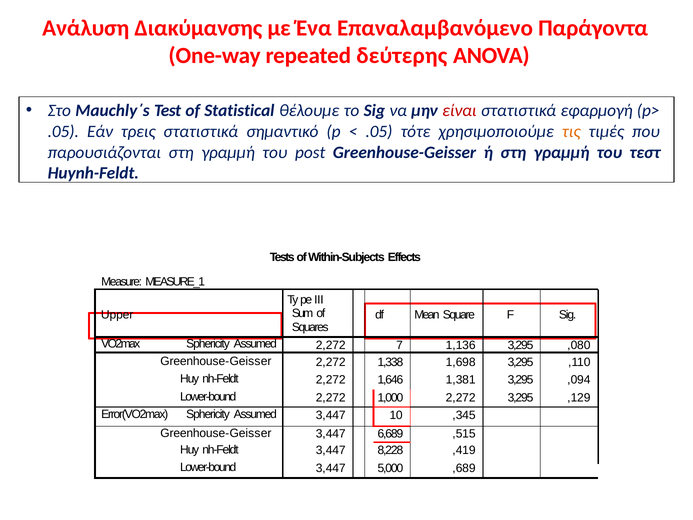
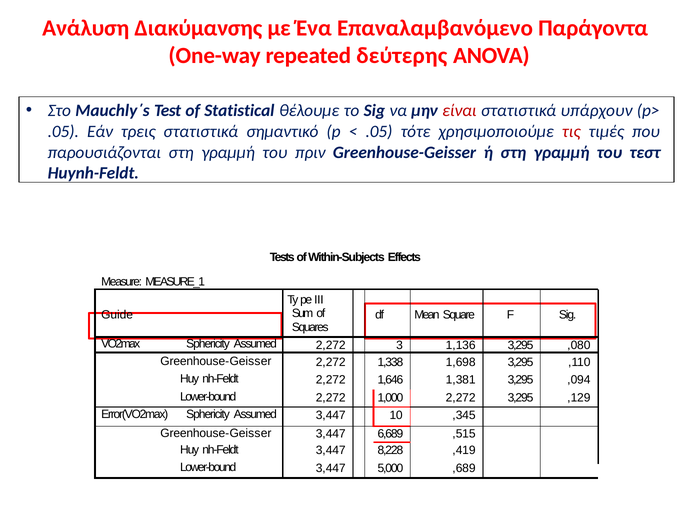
εφαρμογή: εφαρμογή -> υπάρχουν (596, 111)
τις colour: orange -> red (571, 131)
post: post -> πριν (310, 152)
Upper: Upper -> Guide (117, 314)
7: 7 -> 3 (400, 345)
